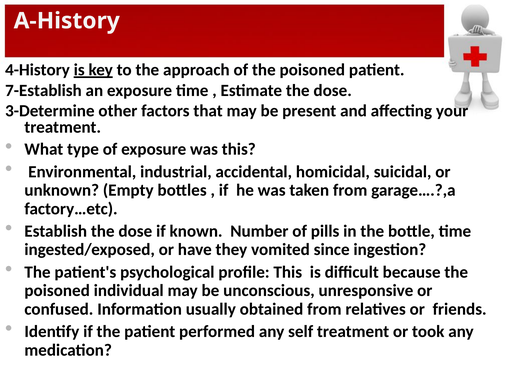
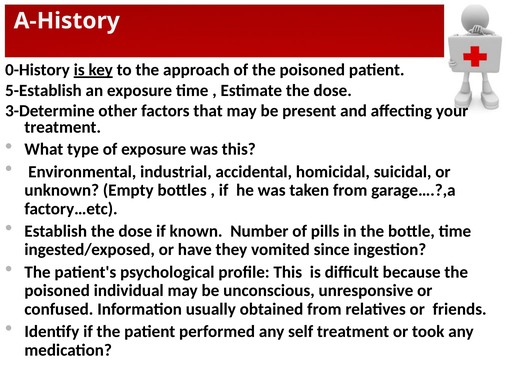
4-History: 4-History -> 0-History (37, 70)
7-Establish: 7-Establish -> 5-Establish (43, 90)
